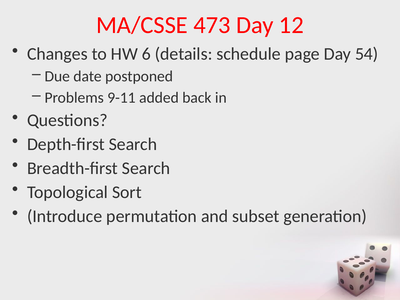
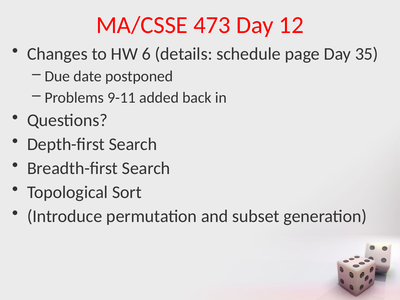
54: 54 -> 35 (367, 54)
